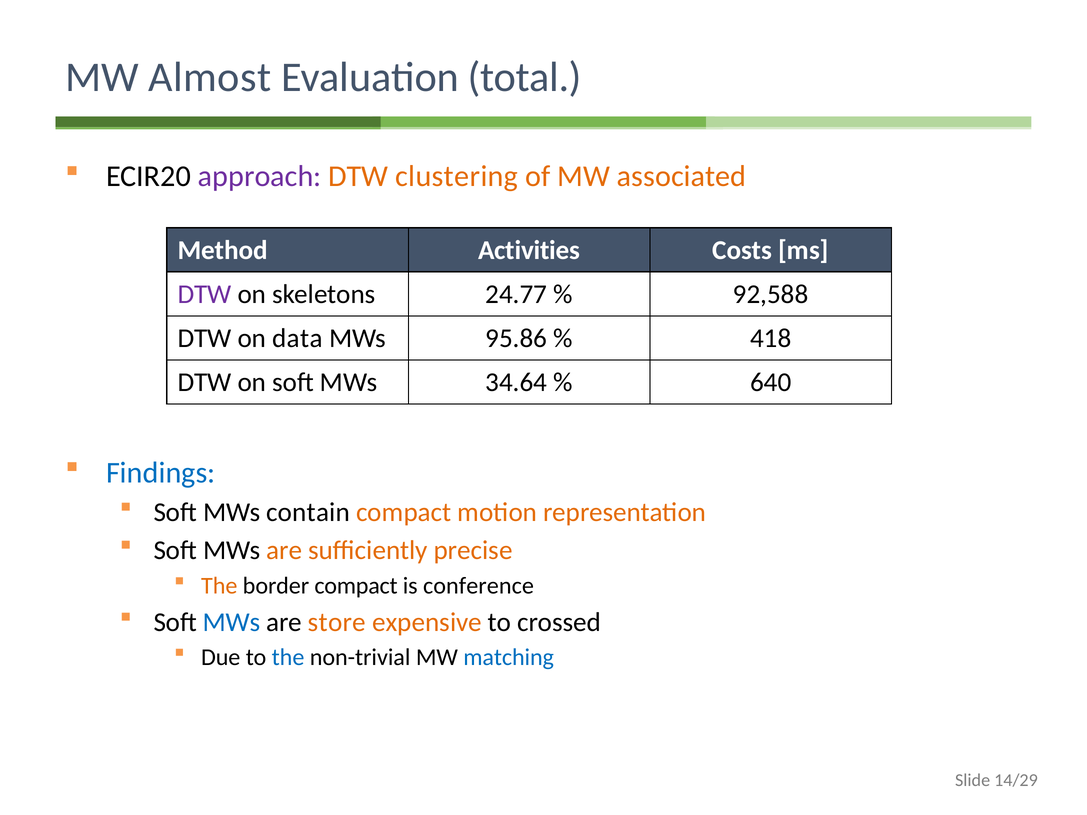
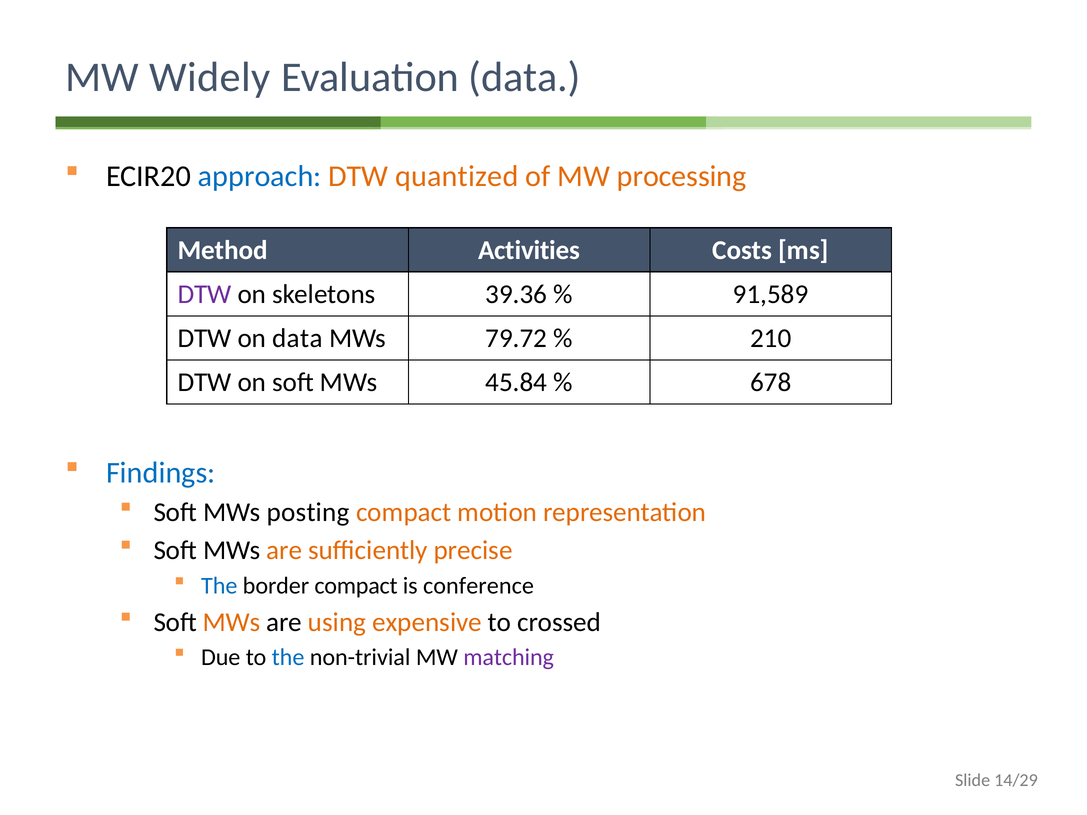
Almost: Almost -> Widely (210, 78)
Evaluation total: total -> data (525, 78)
approach colour: purple -> blue (260, 177)
clustering: clustering -> quantized (457, 177)
associated: associated -> processing (682, 177)
24.77: 24.77 -> 39.36 (516, 294)
92,588: 92,588 -> 91,589 (771, 294)
95.86: 95.86 -> 79.72 (516, 338)
418: 418 -> 210 (771, 338)
34.64: 34.64 -> 45.84 (516, 382)
640: 640 -> 678 (771, 382)
contain: contain -> posting (308, 512)
The colour: orange -> blue (219, 586)
MWs colour: blue -> orange (232, 622)
store: store -> using (337, 622)
matching colour: blue -> purple (509, 658)
